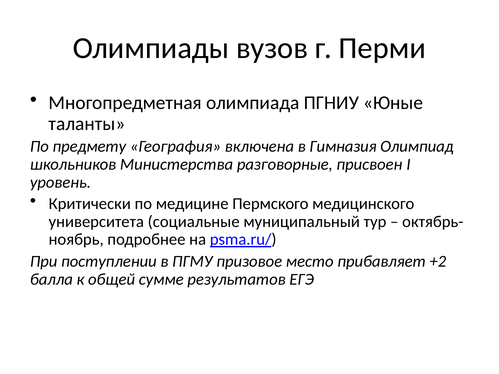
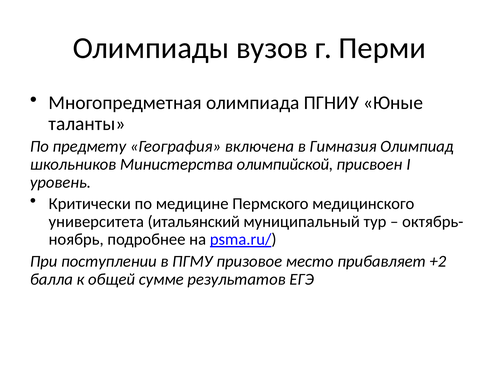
разговорные: разговорные -> олимпийской (285, 164)
социальные: социальные -> итальянский (194, 222)
